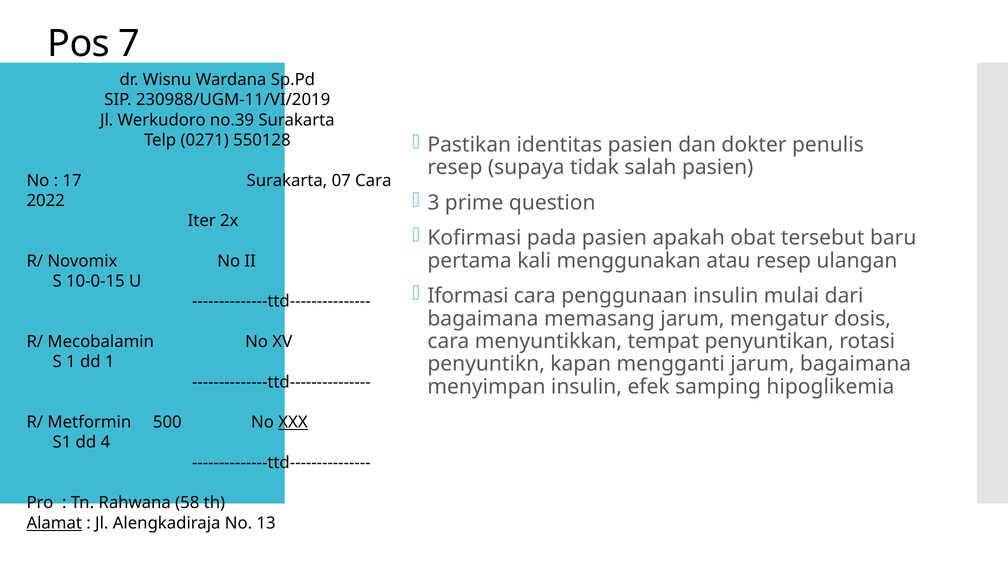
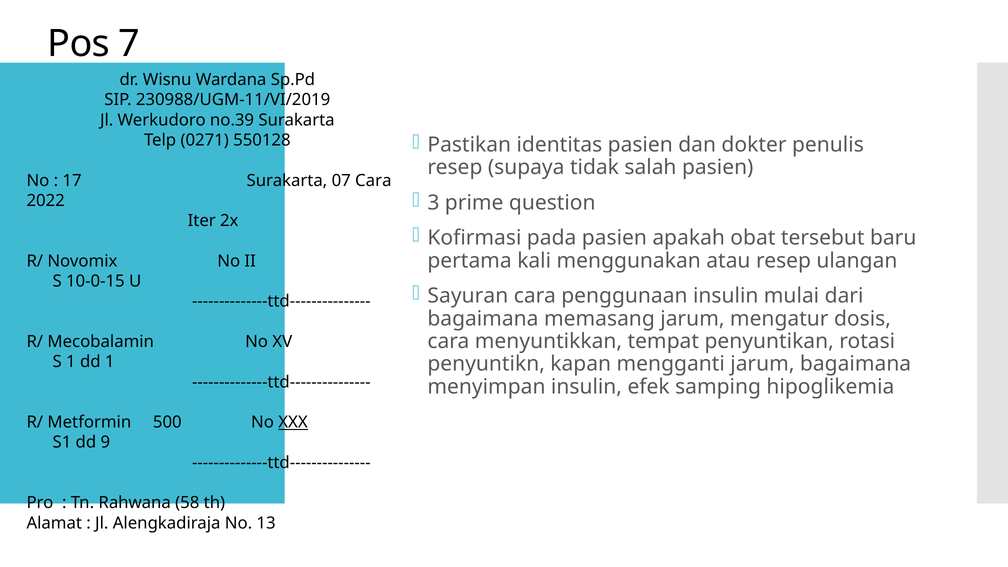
Iformasi: Iformasi -> Sayuran (468, 296)
4: 4 -> 9 (105, 442)
Alamat underline: present -> none (54, 523)
